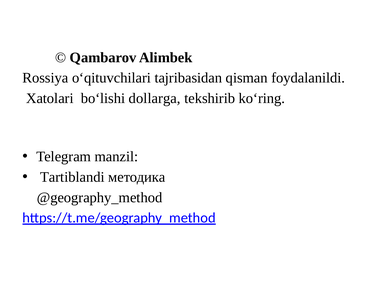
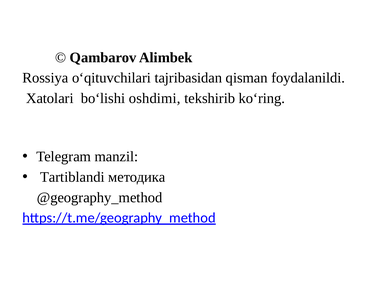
dollarga: dollarga -> oshdimi (155, 98)
